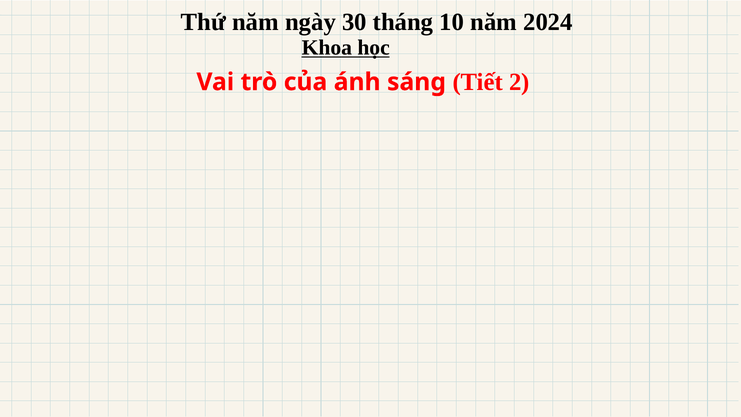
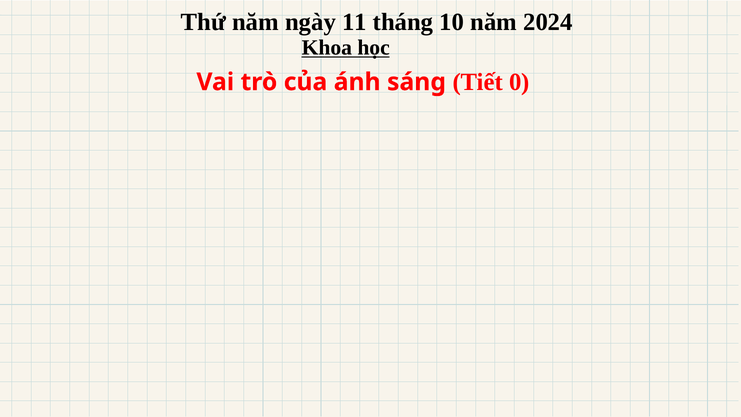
30: 30 -> 11 (354, 22)
2: 2 -> 0 (519, 82)
